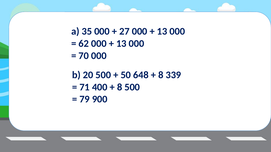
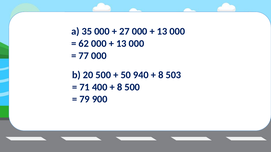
70: 70 -> 77 (84, 56)
648: 648 -> 940 (141, 75)
339: 339 -> 503 (173, 75)
